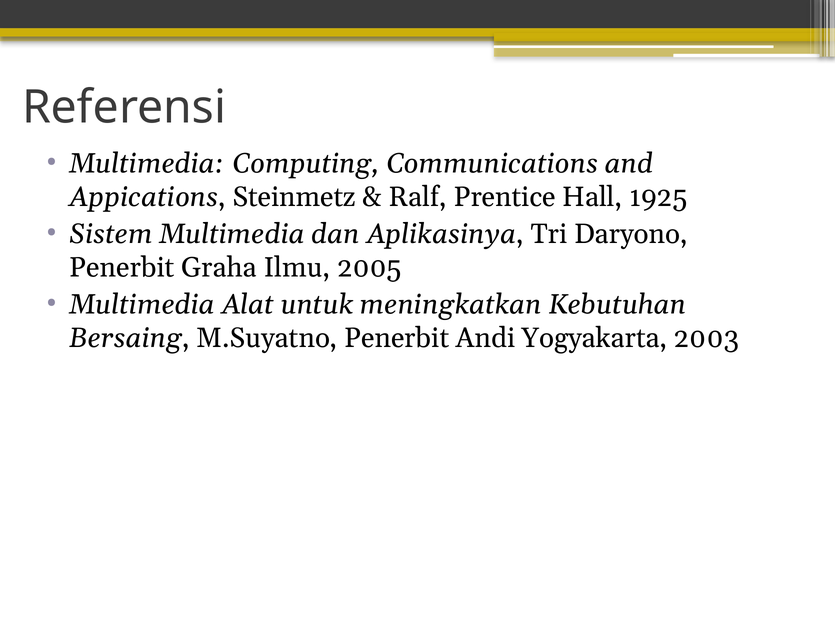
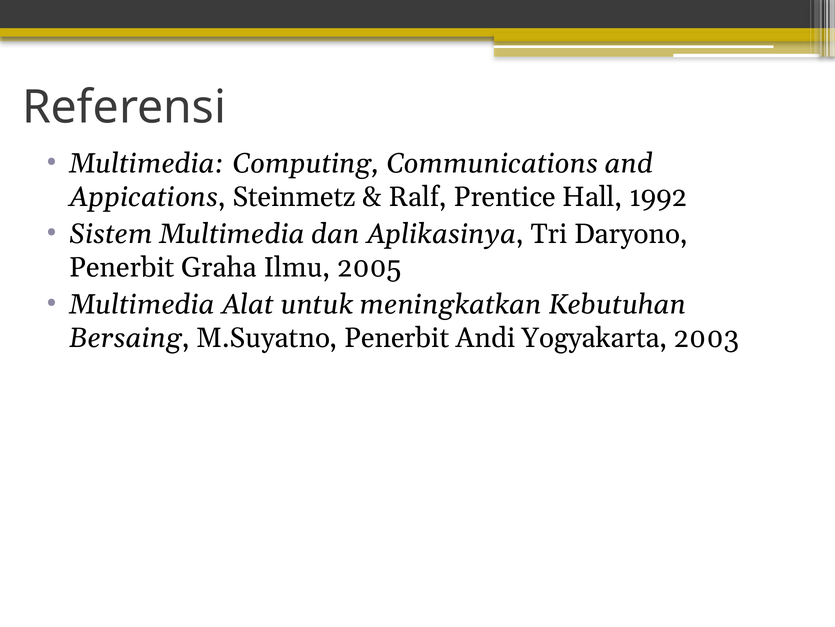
1925: 1925 -> 1992 (658, 197)
